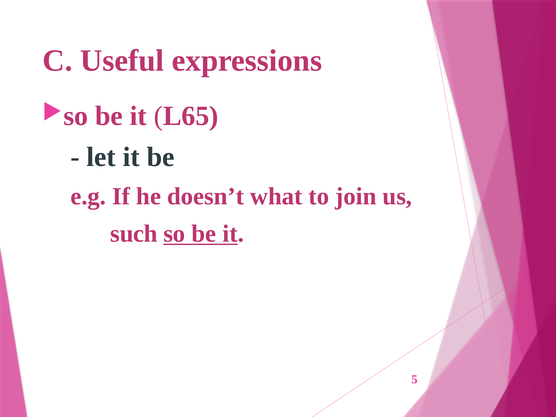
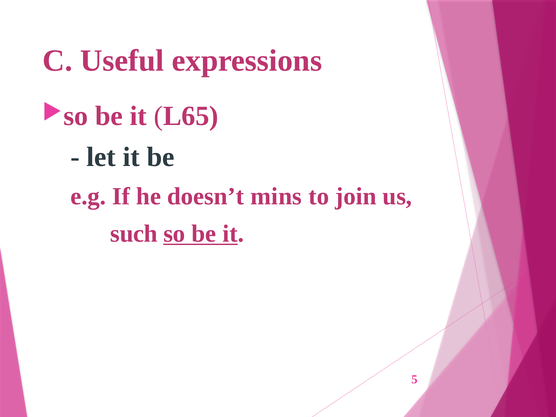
what: what -> mins (276, 196)
